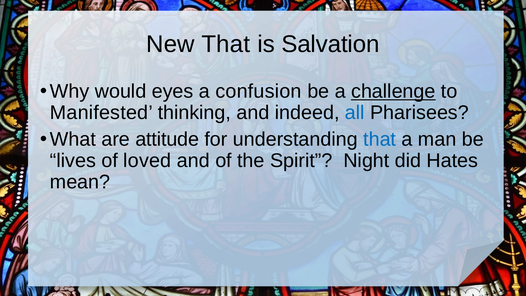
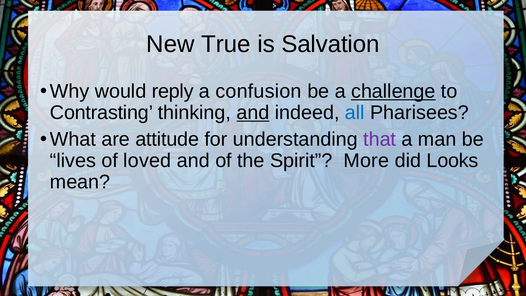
New That: That -> True (226, 44)
eyes: eyes -> reply (173, 91)
Manifested: Manifested -> Contrasting (102, 113)
and underline: none -> present (253, 113)
that colour: blue -> purple (380, 139)
Night: Night -> More (366, 161)
Hates: Hates -> Looks (452, 161)
